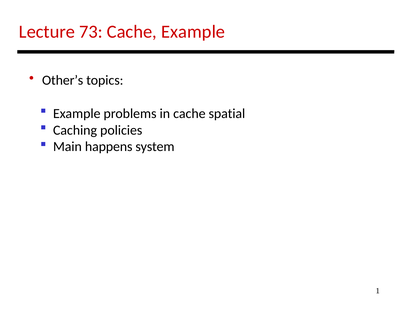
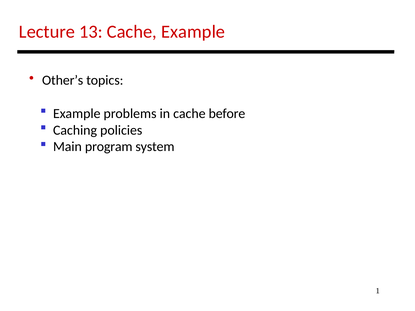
73: 73 -> 13 (91, 32)
spatial: spatial -> before (227, 114)
happens: happens -> program (109, 147)
